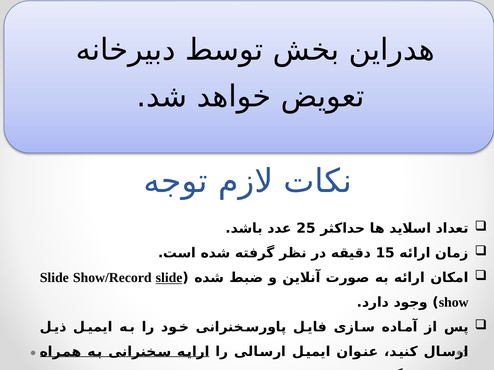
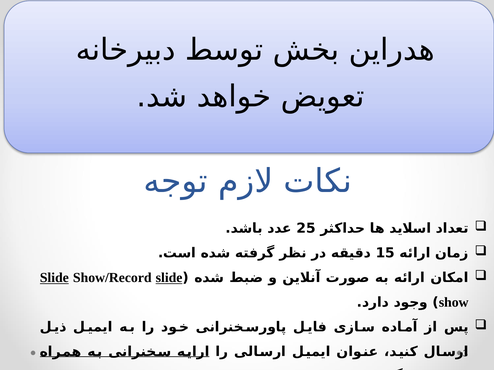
Slide underline: none -> present (54, 278)
